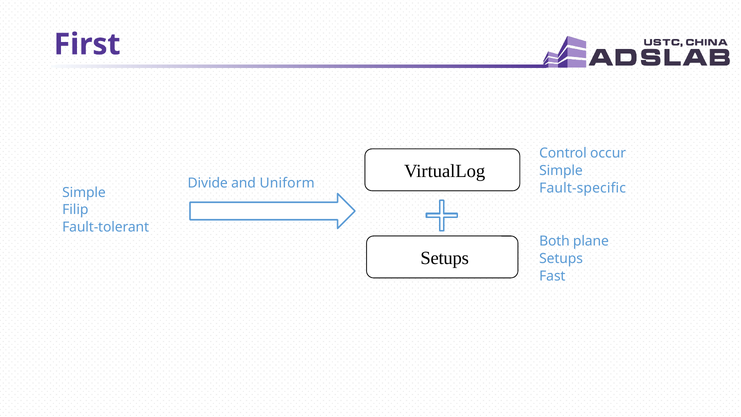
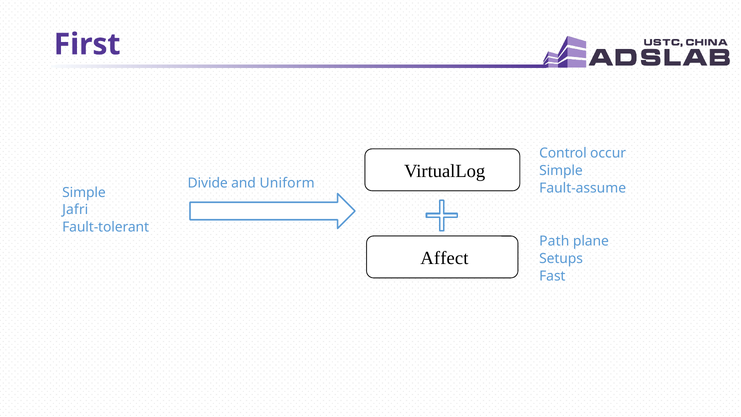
Fault-specific: Fault-specific -> Fault-assume (583, 188)
Filip: Filip -> Jafri (75, 210)
Both: Both -> Path (554, 241)
Setups: Setups -> Affect (444, 258)
